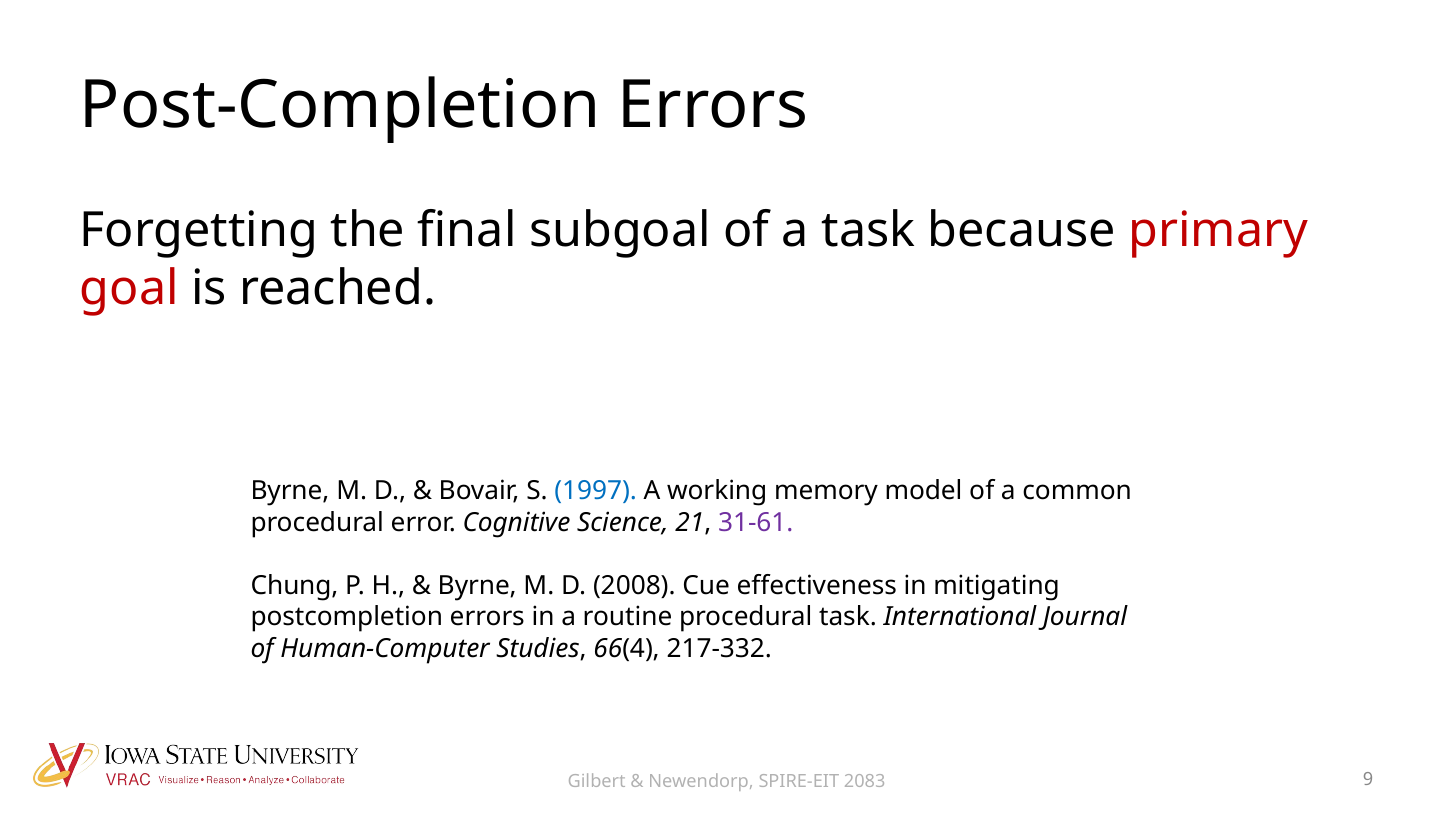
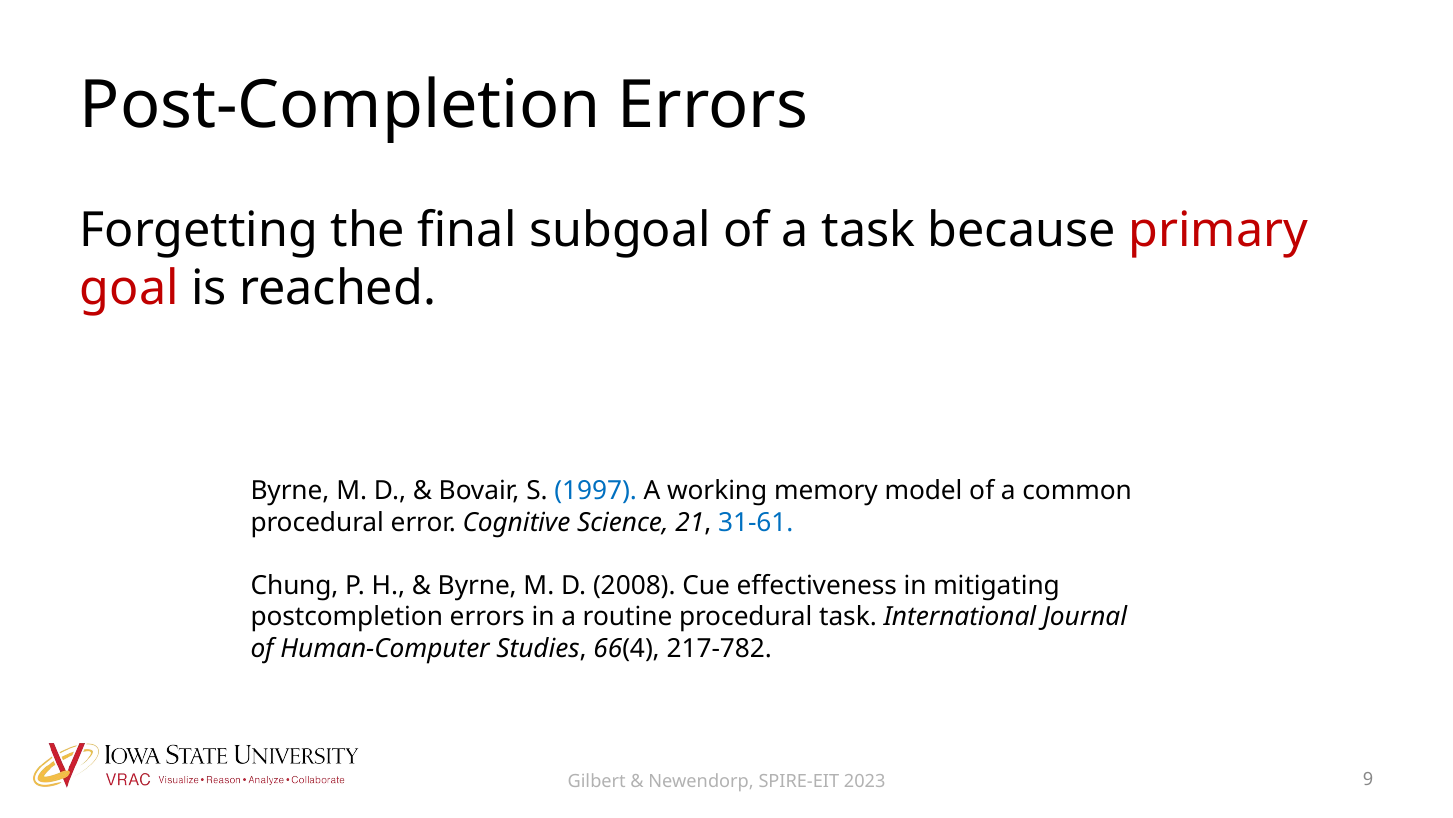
31-61 colour: purple -> blue (756, 522)
217-332: 217-332 -> 217-782 (719, 648)
2083: 2083 -> 2023 (865, 781)
